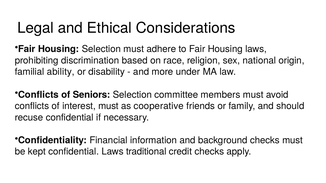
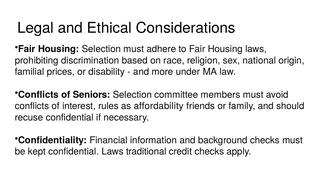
ability: ability -> prices (61, 72)
interest must: must -> rules (108, 106)
cooperative: cooperative -> affordability (159, 106)
